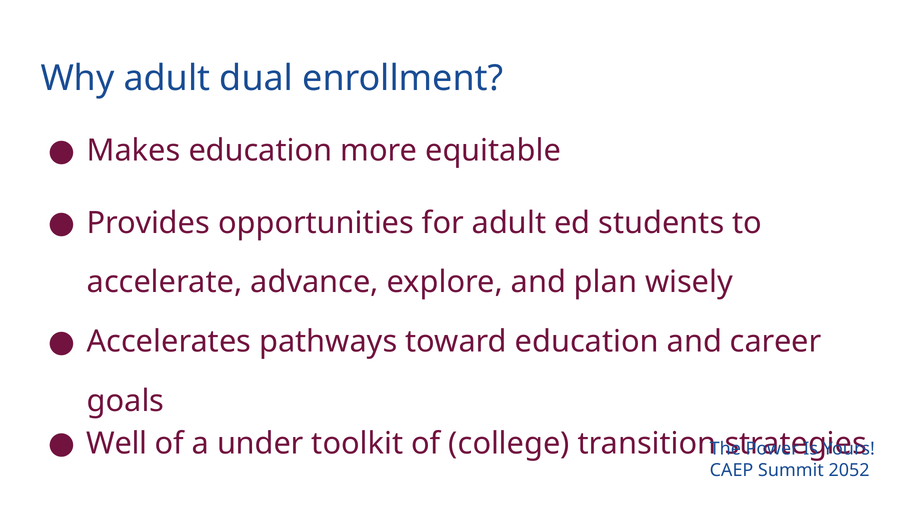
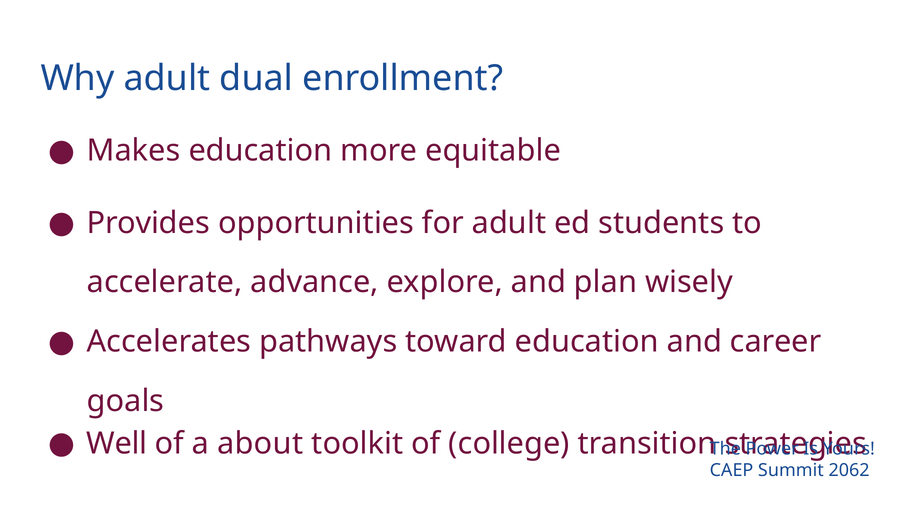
under: under -> about (260, 444)
2052: 2052 -> 2062 (849, 471)
